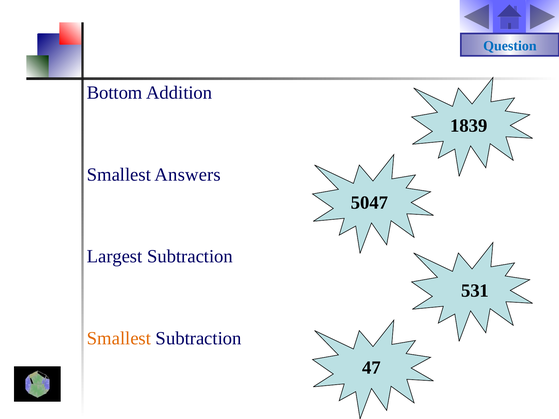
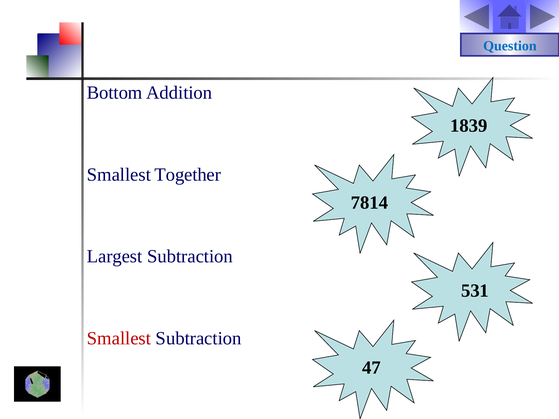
Answers: Answers -> Together (188, 175)
5047: 5047 -> 7814 (370, 203)
Smallest colour: orange -> red (119, 339)
